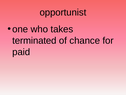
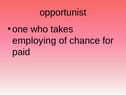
terminated: terminated -> employing (34, 40)
